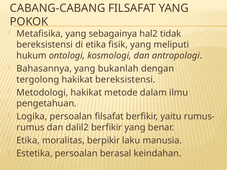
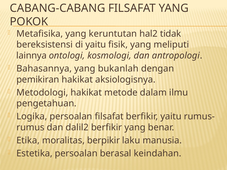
sebagainya: sebagainya -> keruntutan (113, 34)
di etika: etika -> yaitu (96, 45)
hukum: hukum -> lainnya (31, 56)
tergolong: tergolong -> pemikiran (38, 80)
hakikat bereksistensi: bereksistensi -> aksiologisnya (125, 80)
